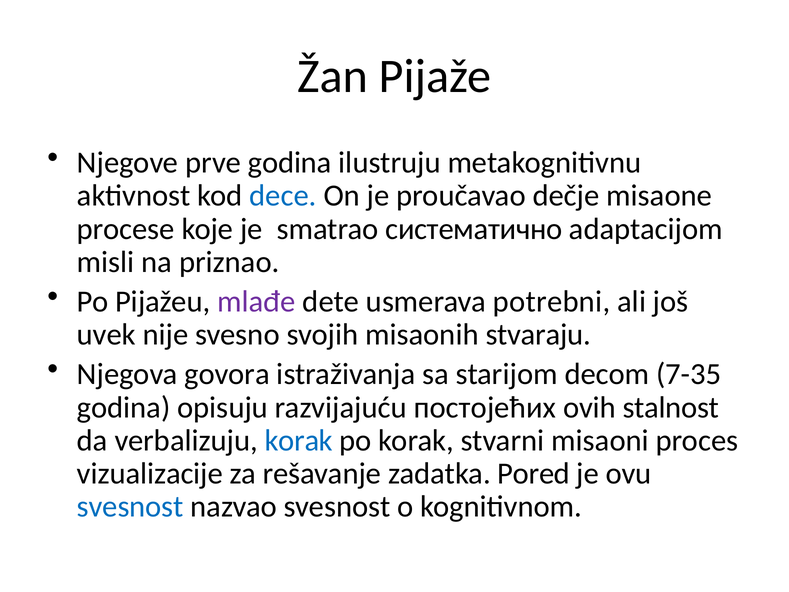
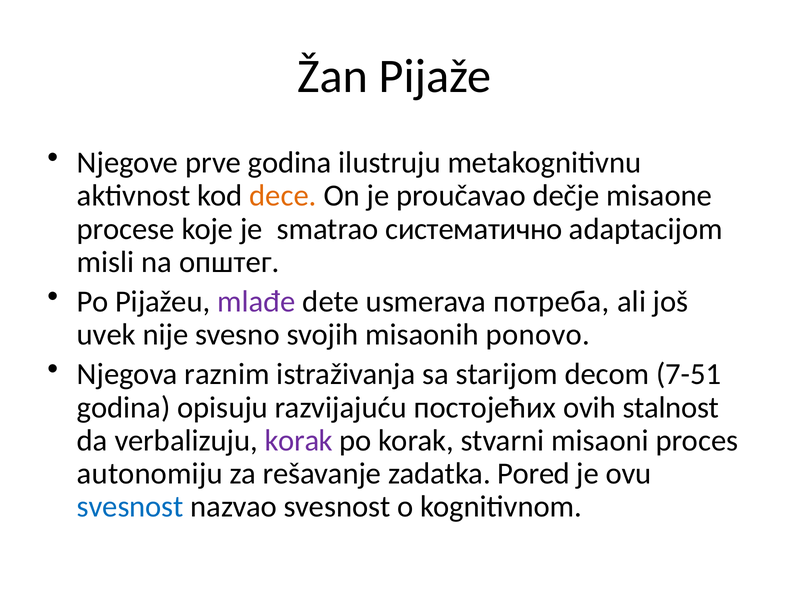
dece colour: blue -> orange (283, 196)
priznao: priznao -> општег (229, 262)
potrebni: potrebni -> потреба (551, 301)
stvaraju: stvaraju -> ponovo (538, 335)
govora: govora -> raznim (227, 374)
7-35: 7-35 -> 7-51 (689, 374)
korak colour: blue -> purple (299, 440)
vizualizacije: vizualizacije -> autonomiju (150, 473)
